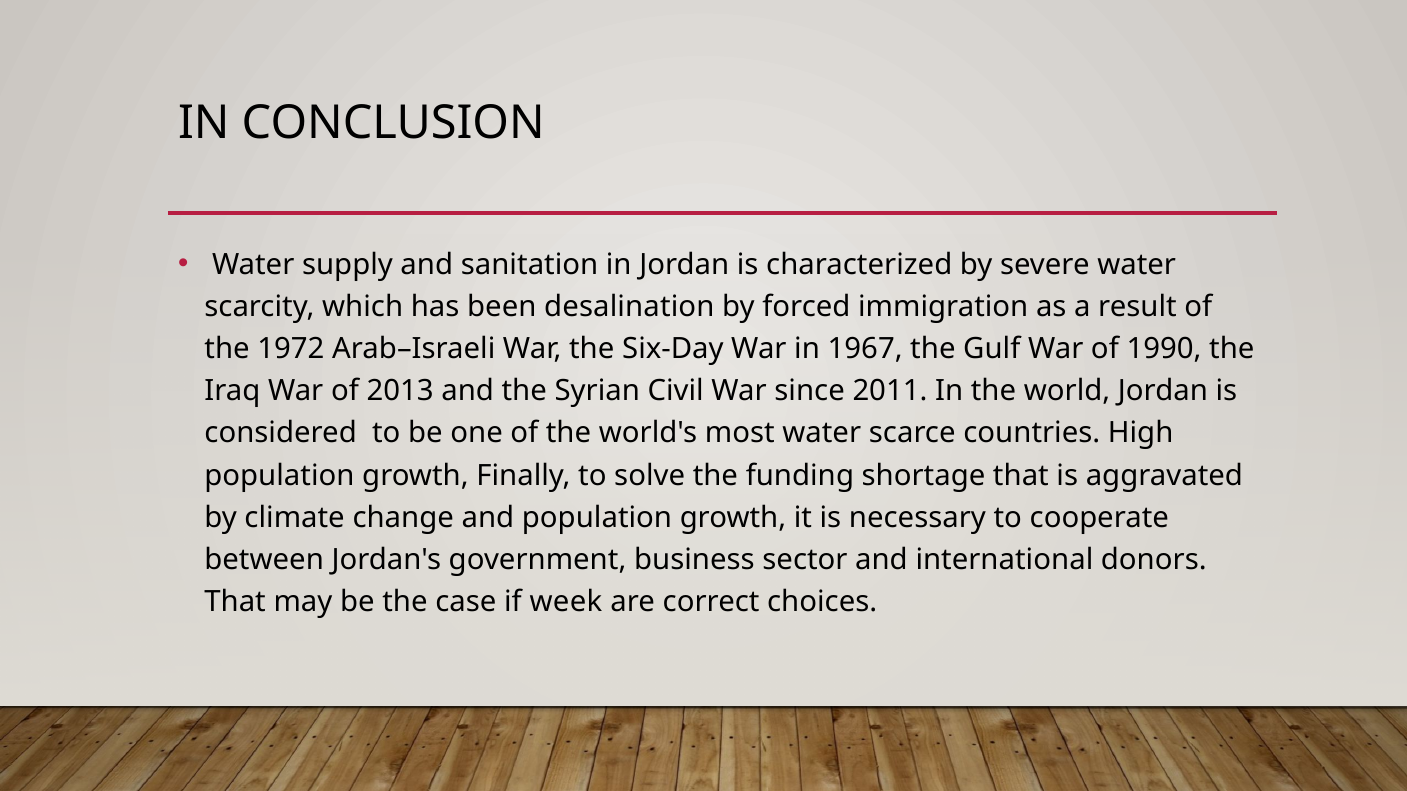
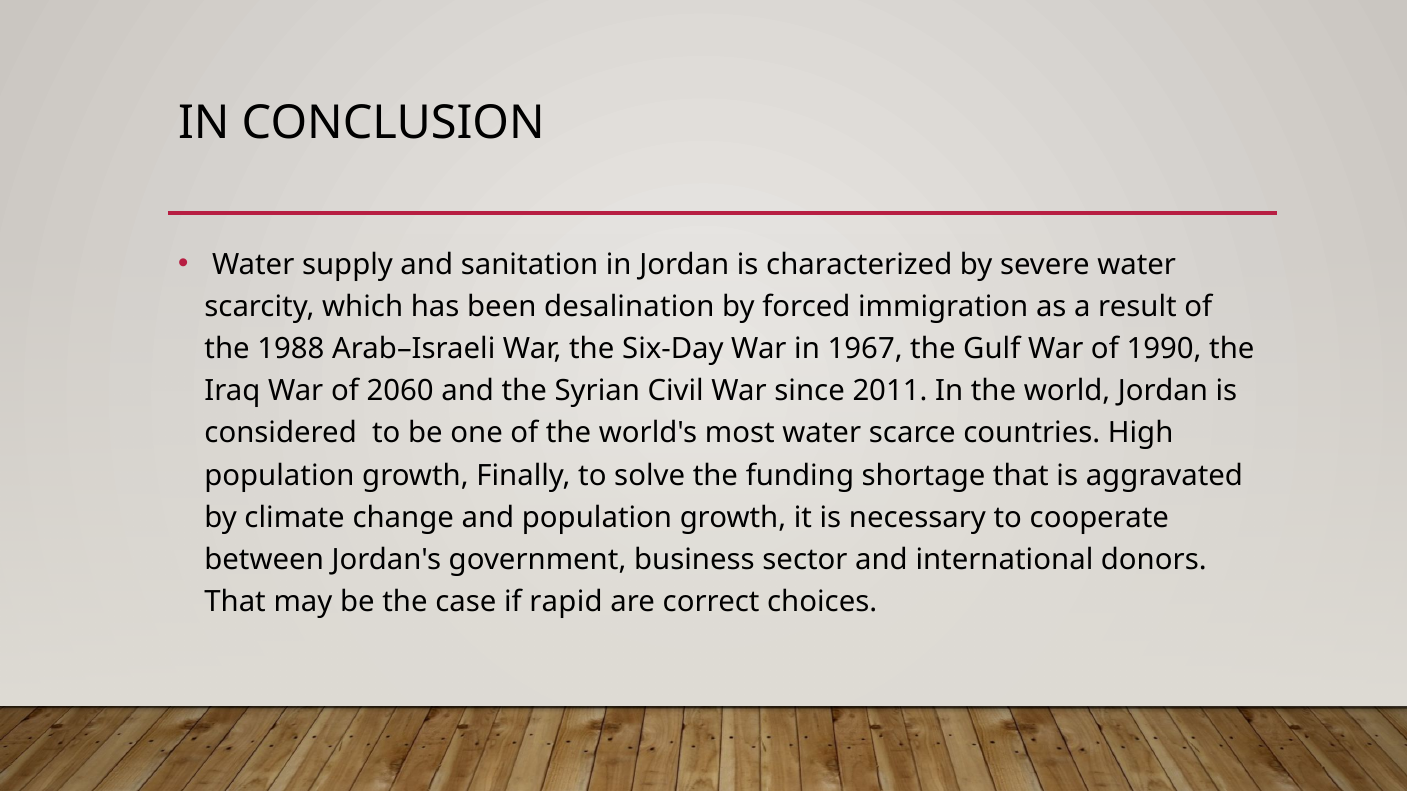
1972: 1972 -> 1988 (291, 349)
2013: 2013 -> 2060 (400, 391)
week: week -> rapid (566, 602)
